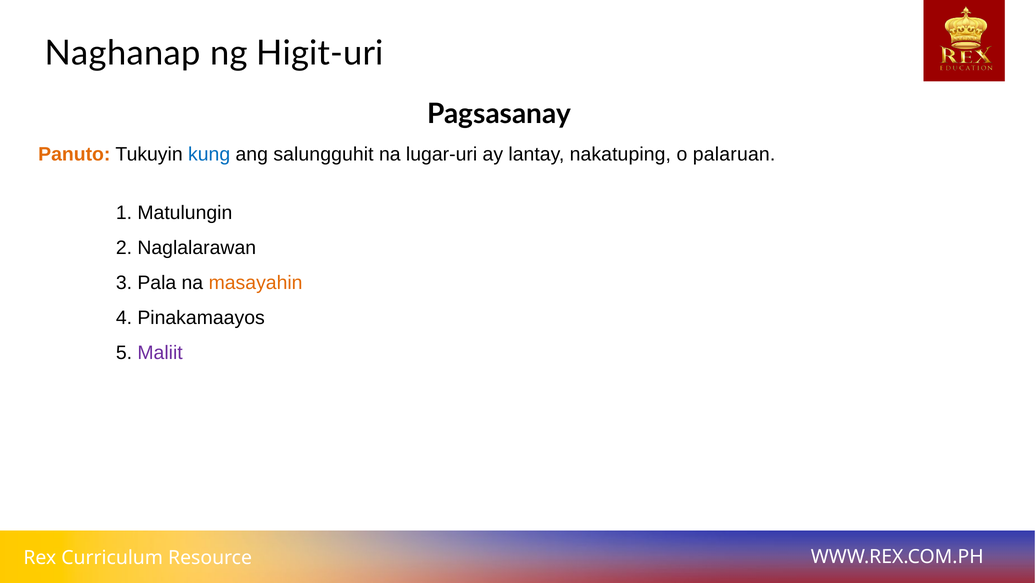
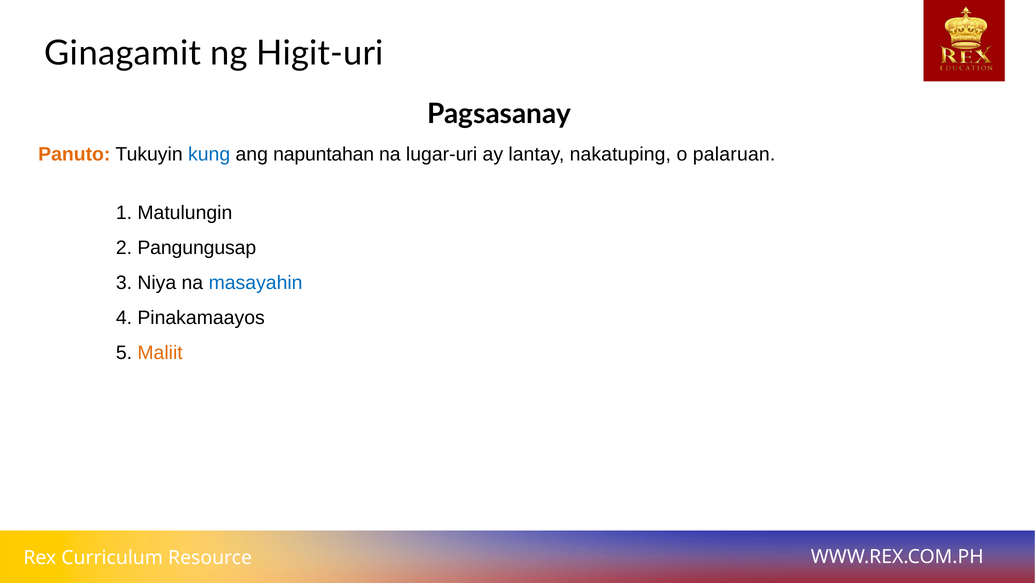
Naghanap: Naghanap -> Ginagamit (123, 53)
salungguhit: salungguhit -> napuntahan (324, 154)
Naglalarawan: Naglalarawan -> Pangungusap (197, 248)
Pala: Pala -> Niya (157, 283)
masayahin colour: orange -> blue (256, 283)
Maliit colour: purple -> orange (160, 353)
